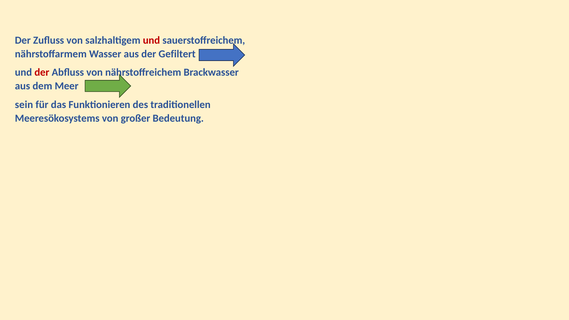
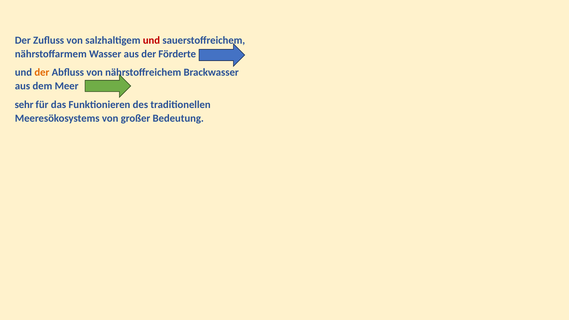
Gefiltert: Gefiltert -> Förderte (177, 54)
der colour: red -> orange (42, 72)
sein: sein -> sehr (24, 105)
